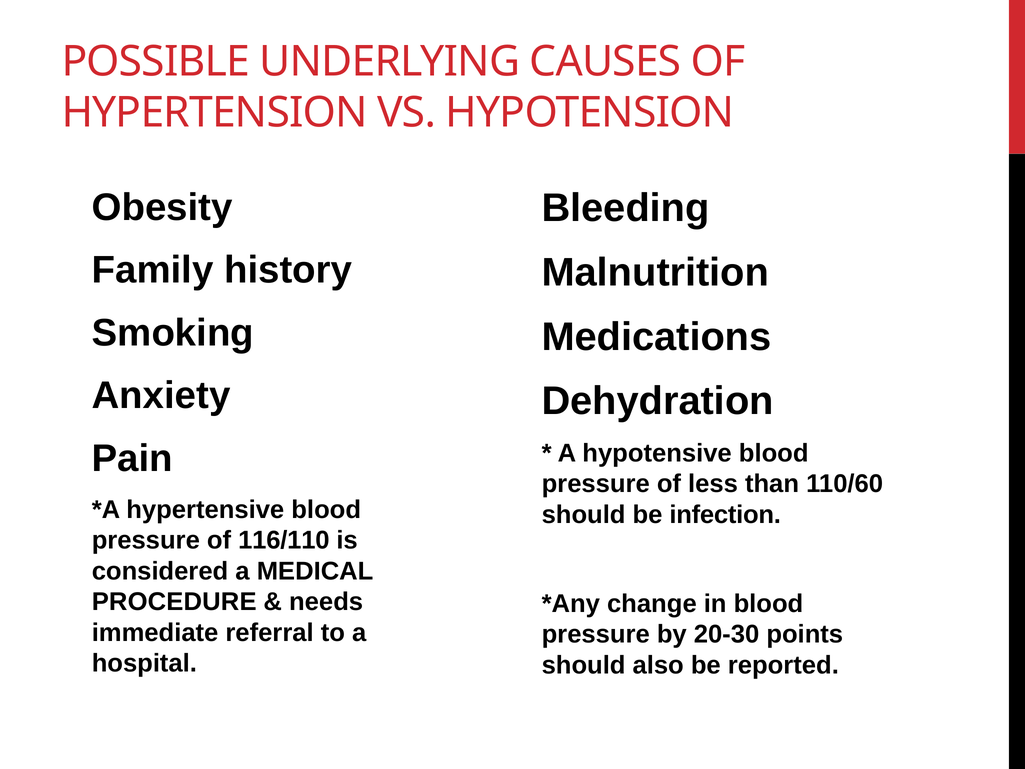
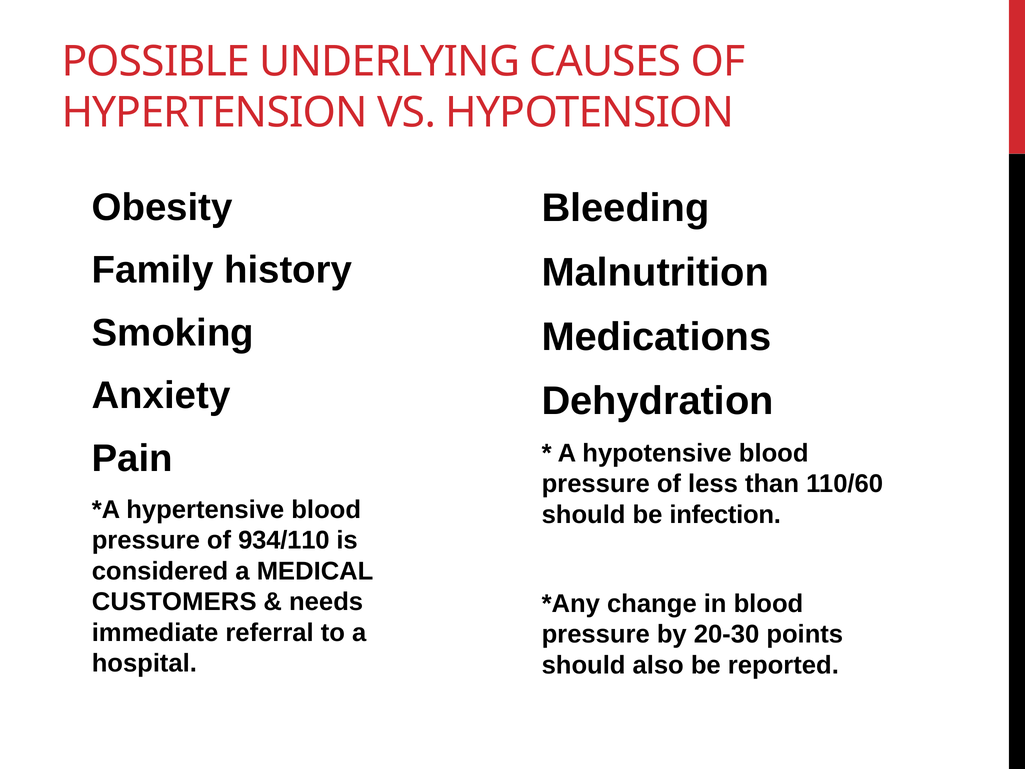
116/110: 116/110 -> 934/110 (284, 540)
PROCEDURE: PROCEDURE -> CUSTOMERS (174, 602)
